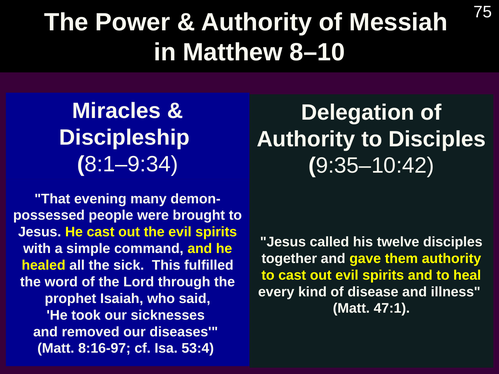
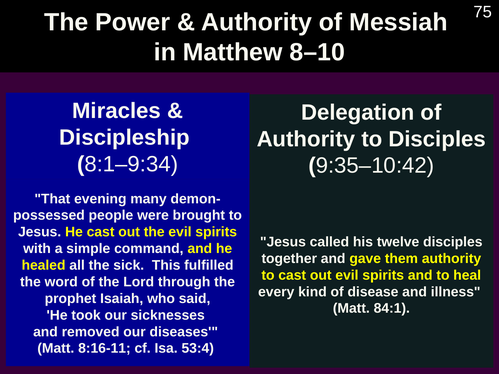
47:1: 47:1 -> 84:1 (392, 309)
8:16-97: 8:16-97 -> 8:16-11 (104, 349)
